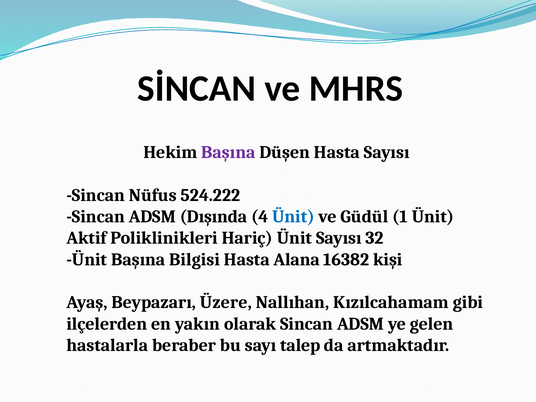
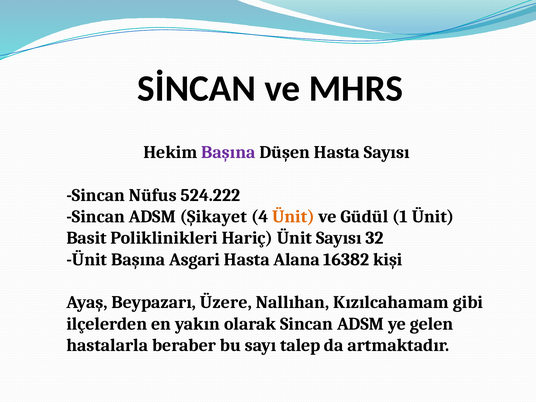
Dışında: Dışında -> Şikayet (213, 217)
Ünit colour: blue -> orange (293, 217)
Aktif: Aktif -> Basit (87, 238)
Bilgisi: Bilgisi -> Asgari (195, 259)
